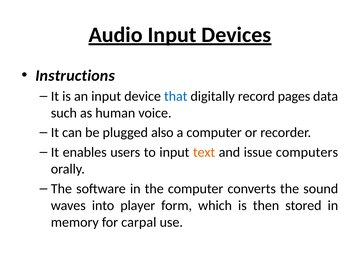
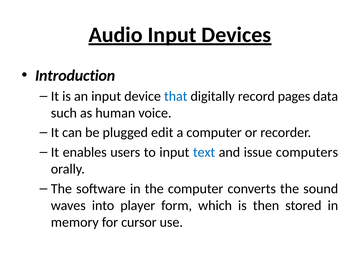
Instructions: Instructions -> Introduction (75, 76)
also: also -> edit (162, 133)
text colour: orange -> blue (204, 152)
carpal: carpal -> cursor (139, 222)
